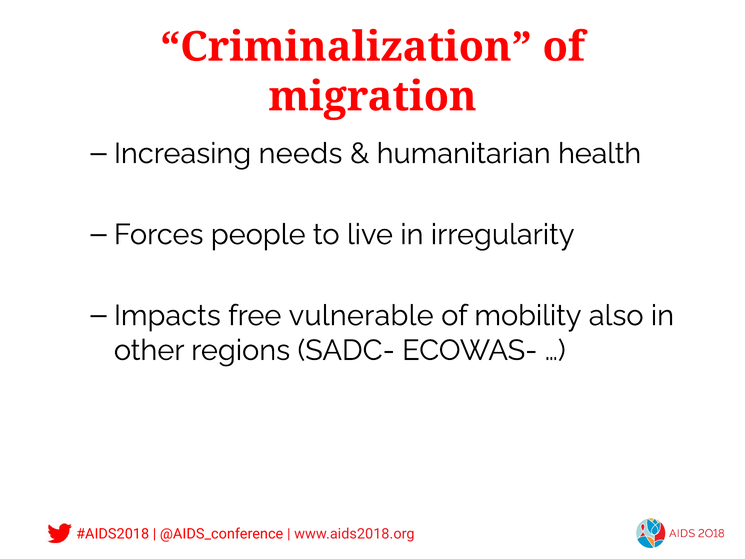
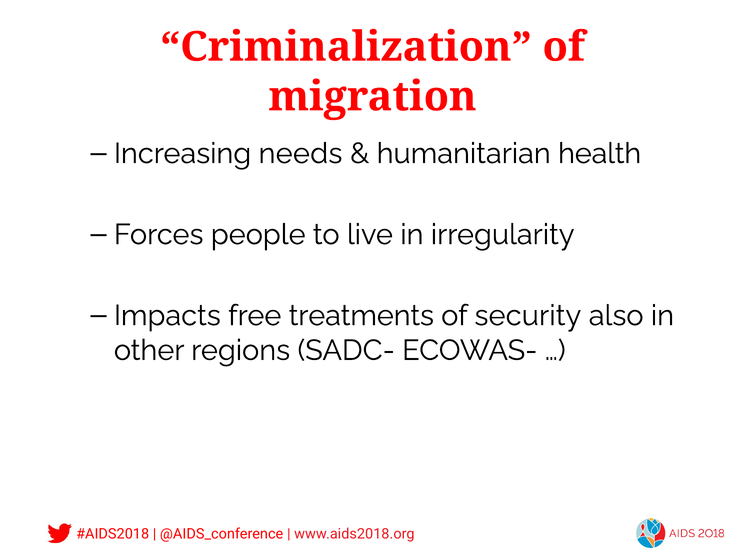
vulnerable: vulnerable -> treatments (361, 315)
mobility: mobility -> security (528, 315)
